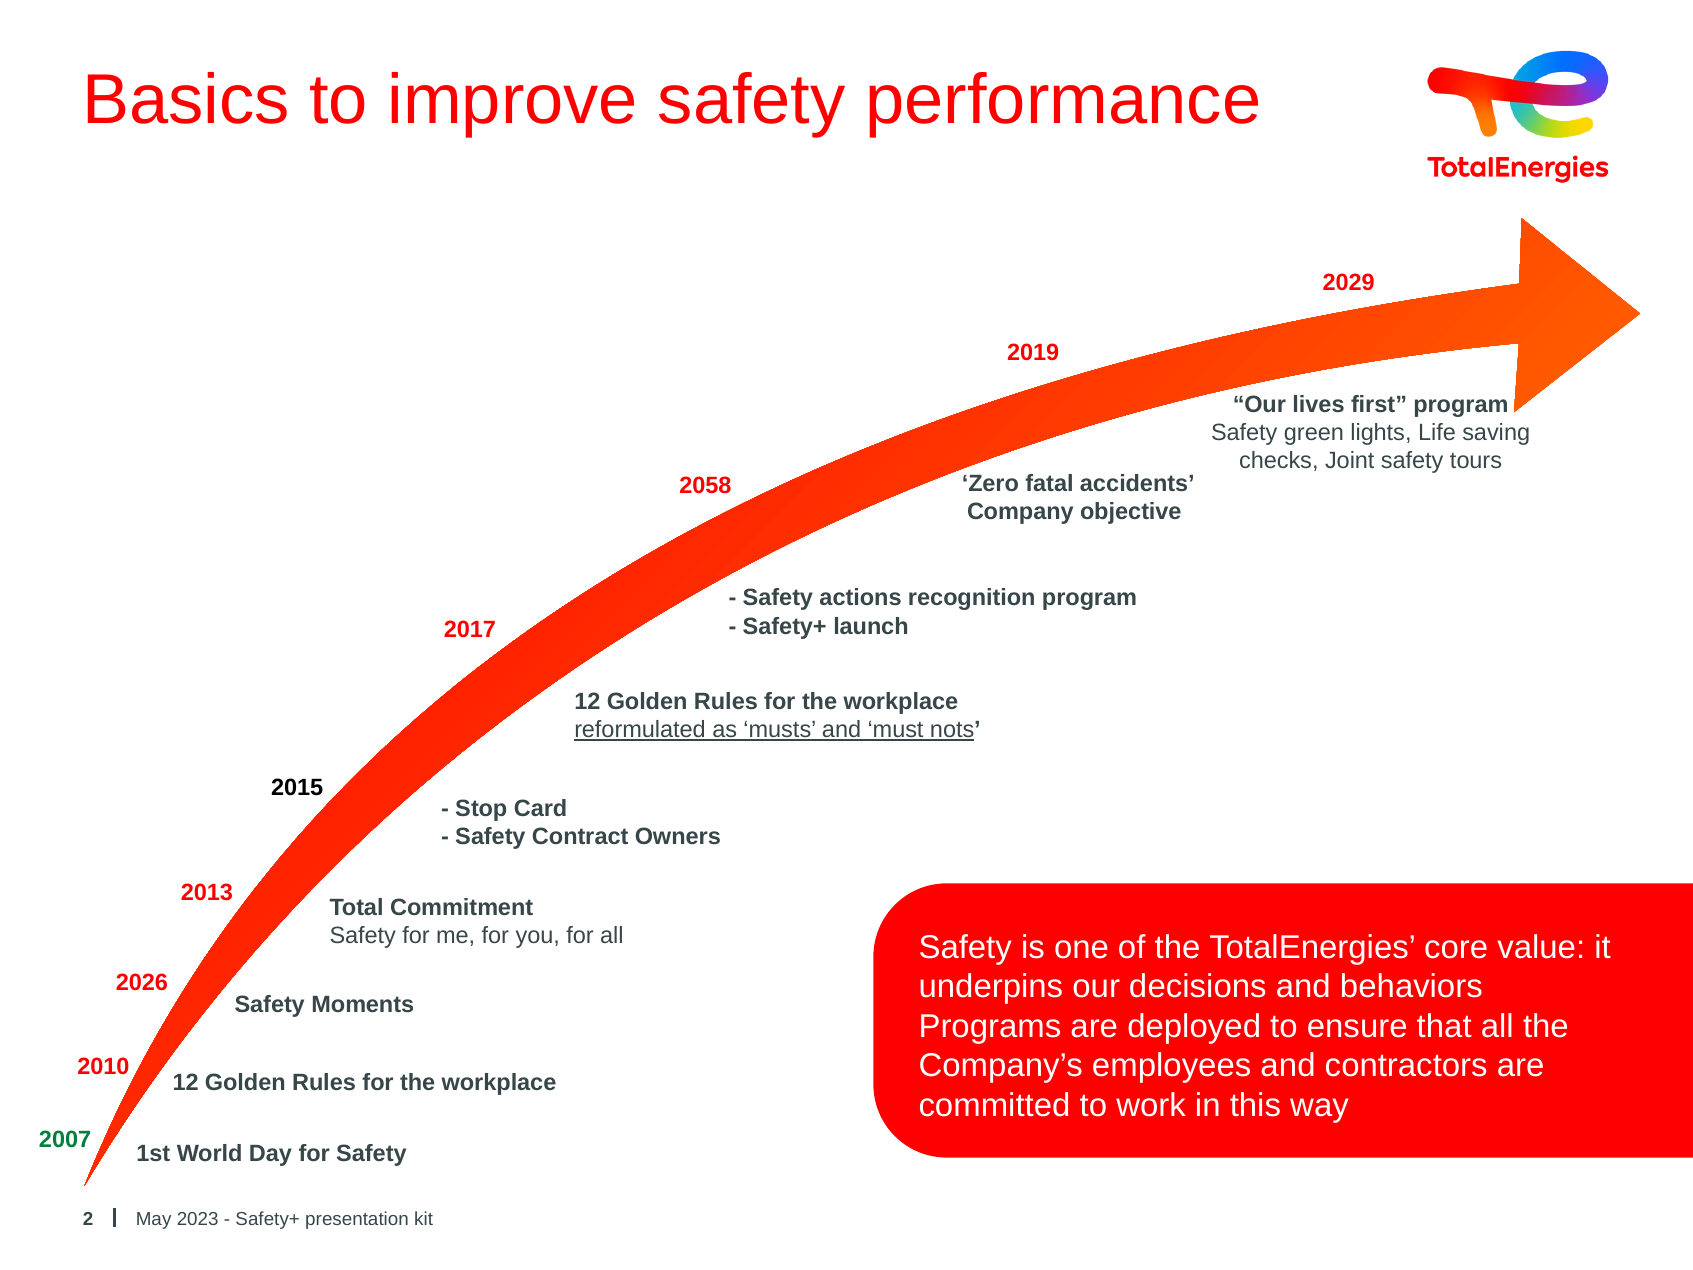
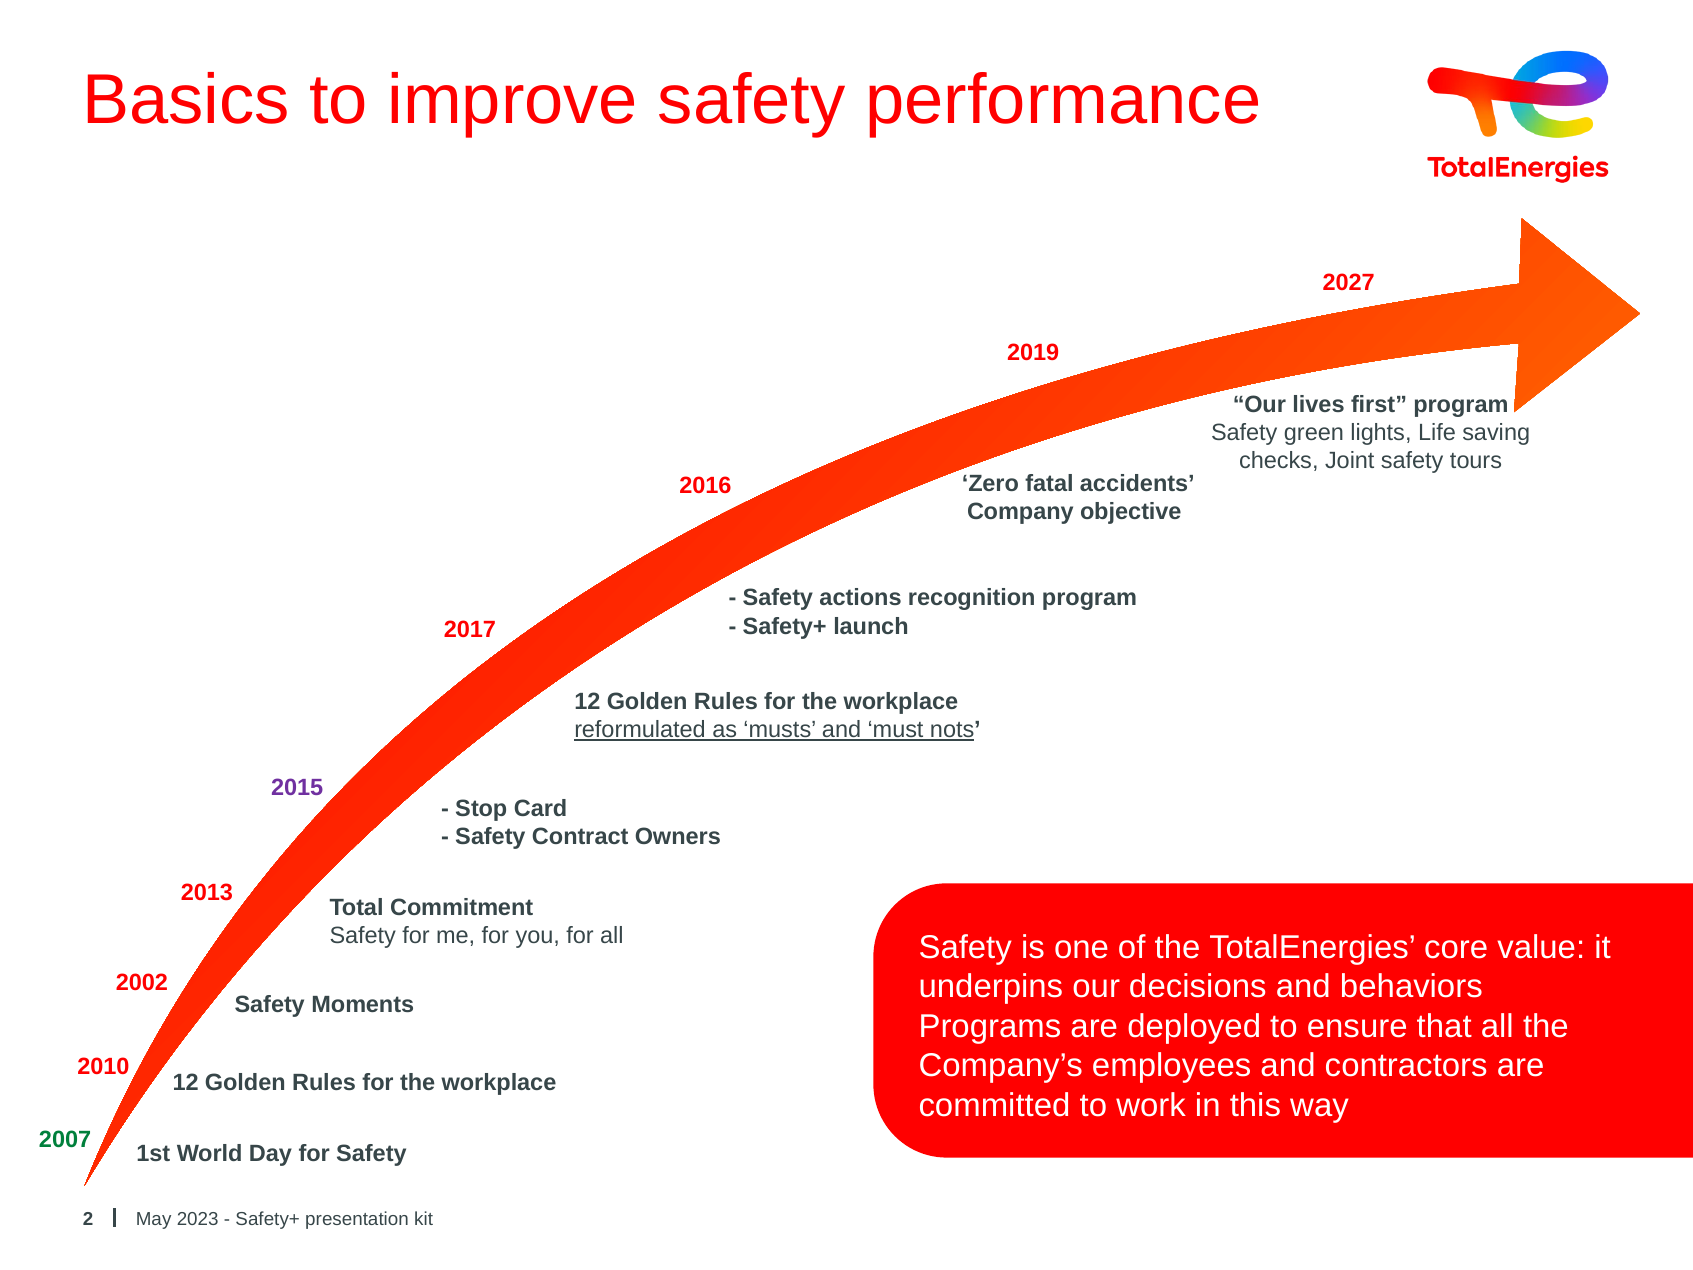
2029: 2029 -> 2027 (1349, 283)
2058: 2058 -> 2016 (705, 486)
2015 colour: black -> purple (297, 788)
2026: 2026 -> 2002 (142, 983)
